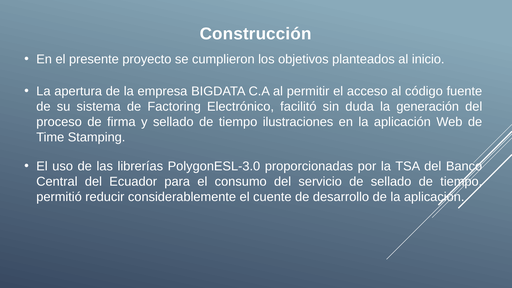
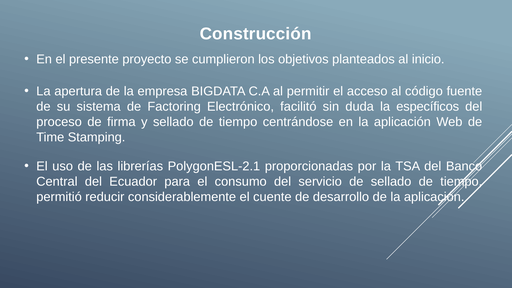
generación: generación -> específicos (428, 107)
ilustraciones: ilustraciones -> centrándose (298, 122)
PolygonESL-3.0: PolygonESL-3.0 -> PolygonESL-2.1 (214, 166)
